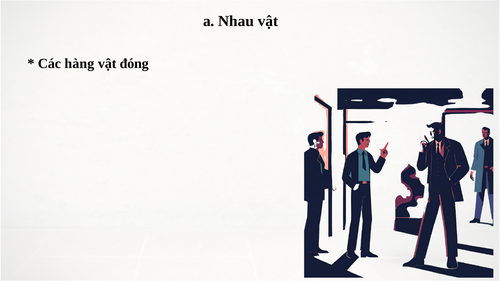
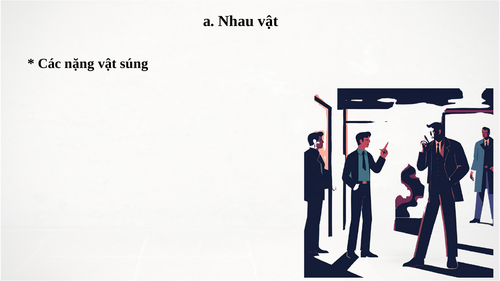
hàng: hàng -> nặng (79, 64)
đóng: đóng -> súng (134, 64)
